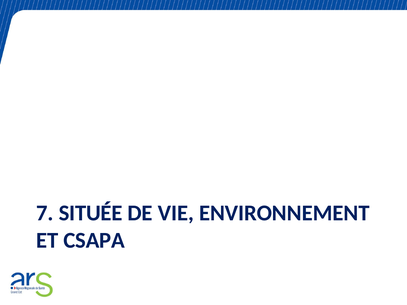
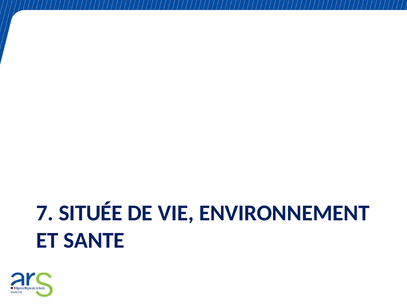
CSAPA: CSAPA -> SANTE (94, 240)
